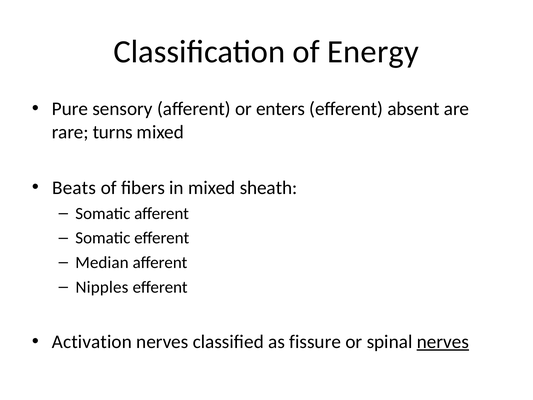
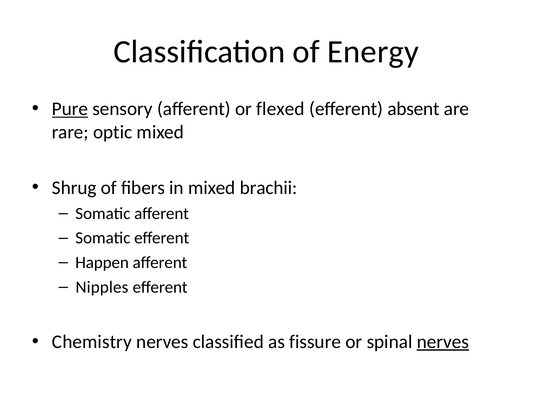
Pure underline: none -> present (70, 109)
enters: enters -> flexed (280, 109)
turns: turns -> optic (113, 132)
Beats: Beats -> Shrug (74, 188)
sheath: sheath -> brachii (268, 188)
Median: Median -> Happen (102, 262)
Activation: Activation -> Chemistry (92, 342)
